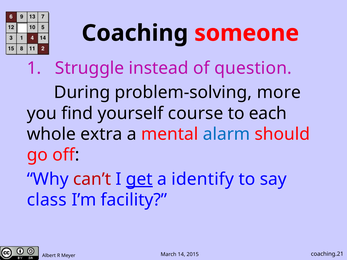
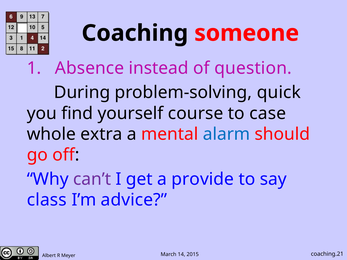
Struggle: Struggle -> Absence (90, 68)
more: more -> quick (279, 93)
each: each -> case (268, 113)
can’t colour: red -> purple (92, 179)
get underline: present -> none (139, 179)
identify: identify -> provide (203, 179)
facility: facility -> advice (134, 200)
